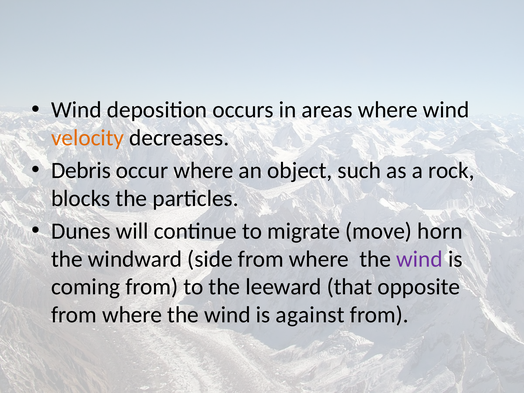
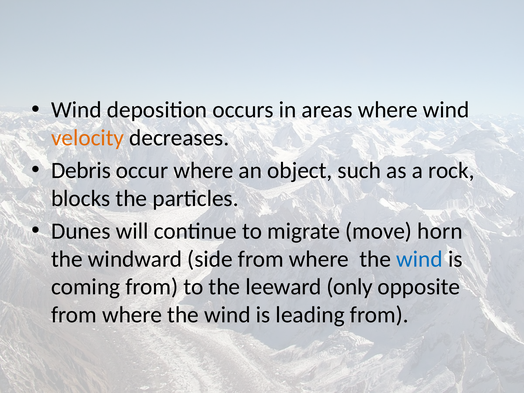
wind colour: purple -> blue (419, 259)
that: that -> only (350, 287)
against: against -> leading (310, 315)
